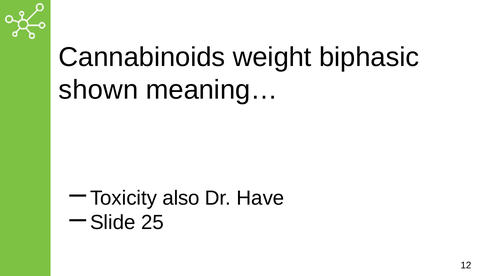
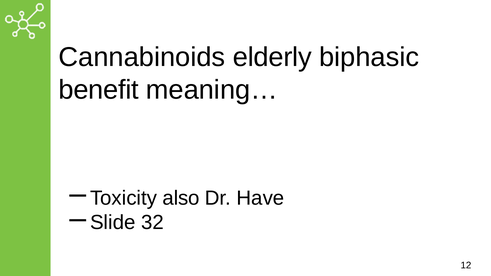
weight: weight -> elderly (272, 57)
shown: shown -> benefit (99, 90)
25: 25 -> 32 (153, 223)
